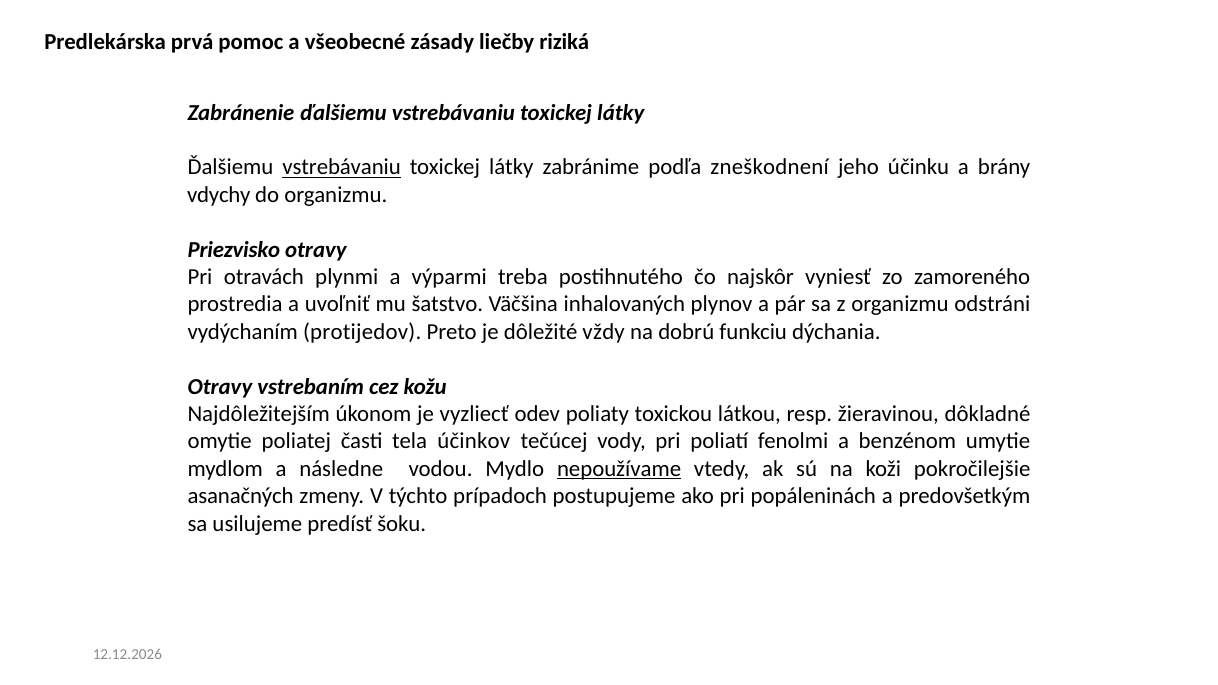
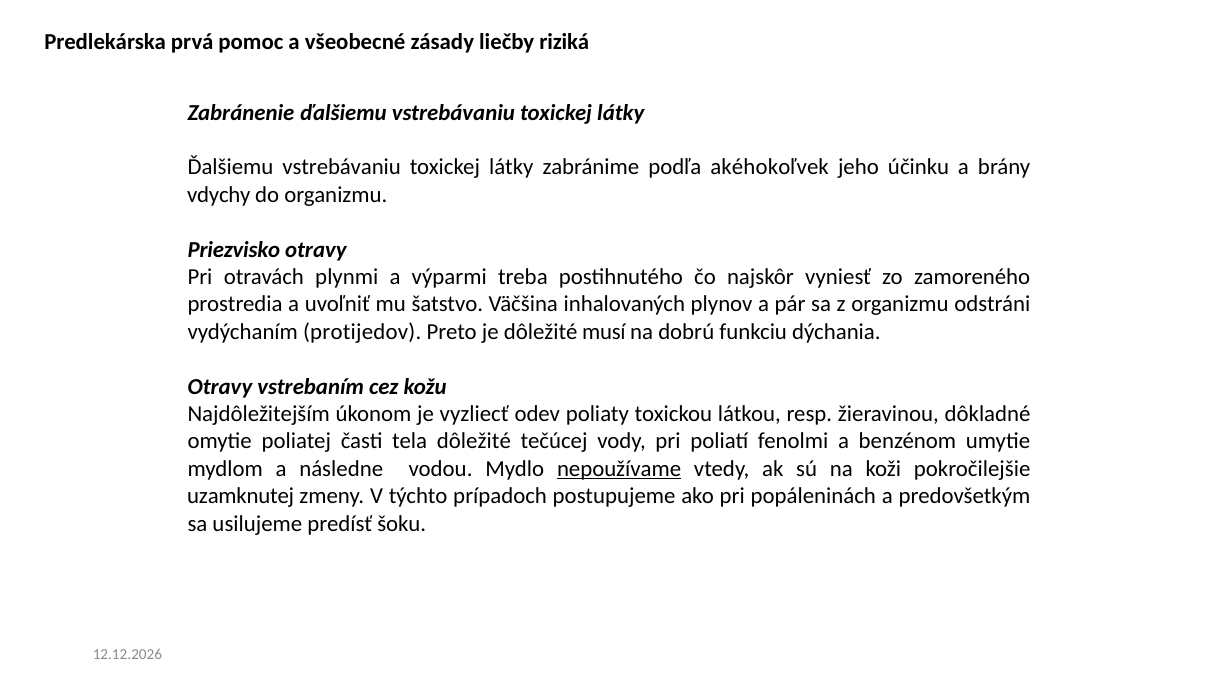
vstrebávaniu underline: present -> none (342, 167)
zneškodnení: zneškodnení -> akéhokoľvek (770, 167)
vždy: vždy -> musí (604, 332)
tela účinkov: účinkov -> dôležité (474, 442)
asanačných: asanačných -> uzamknutej (241, 496)
